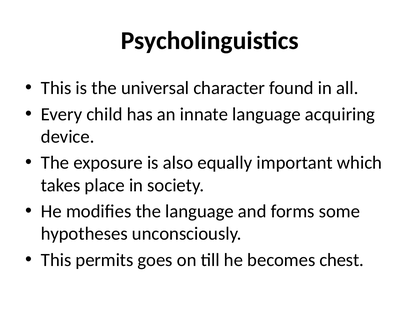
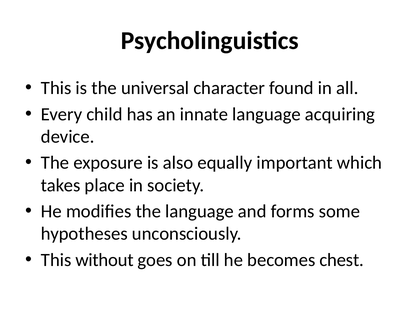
permits: permits -> without (105, 260)
